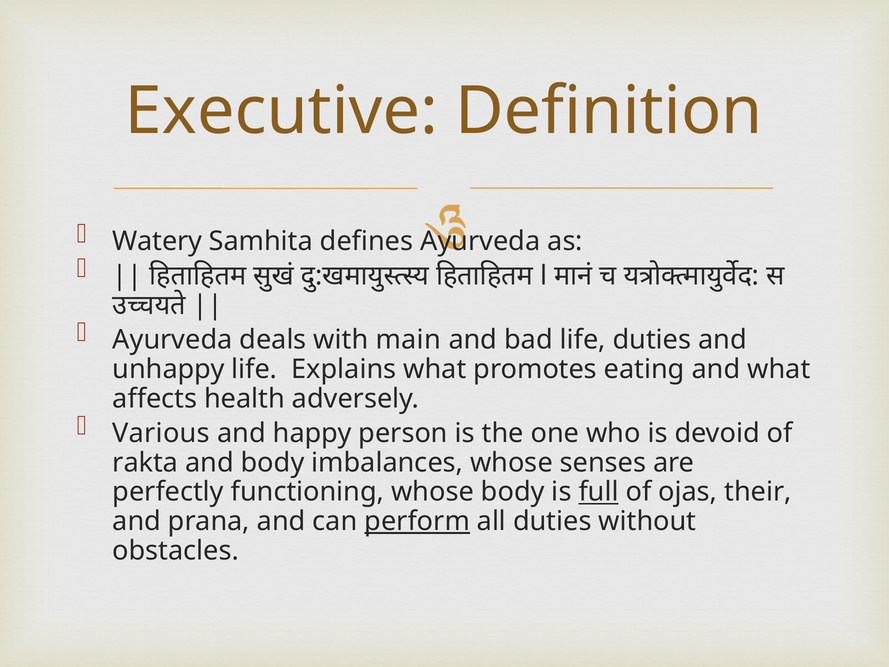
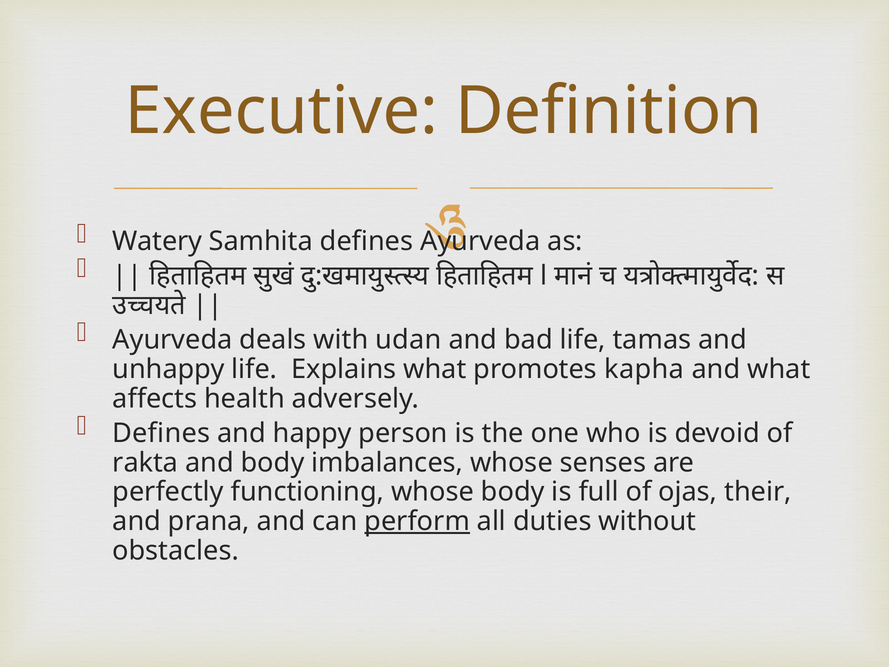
main: main -> udan (408, 340)
life duties: duties -> tamas (652, 340)
eating: eating -> kapha (644, 369)
Various: Various -> Defines (161, 433)
full underline: present -> none (599, 492)
